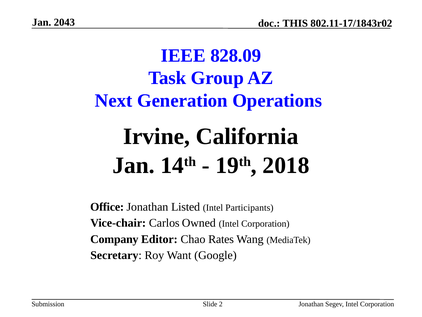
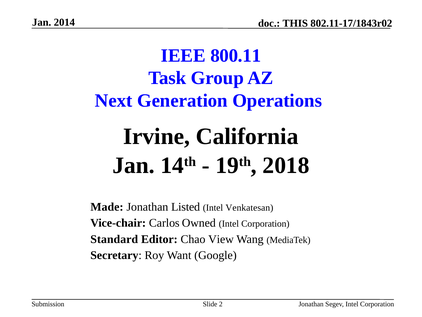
2043: 2043 -> 2014 (64, 22)
828.09: 828.09 -> 800.11 (236, 55)
Office: Office -> Made (107, 206)
Participants: Participants -> Venkatesan (249, 207)
Company: Company -> Standard (114, 239)
Rates: Rates -> View (221, 239)
